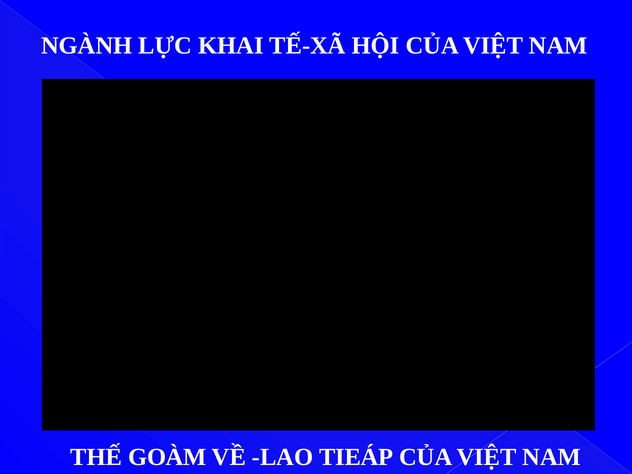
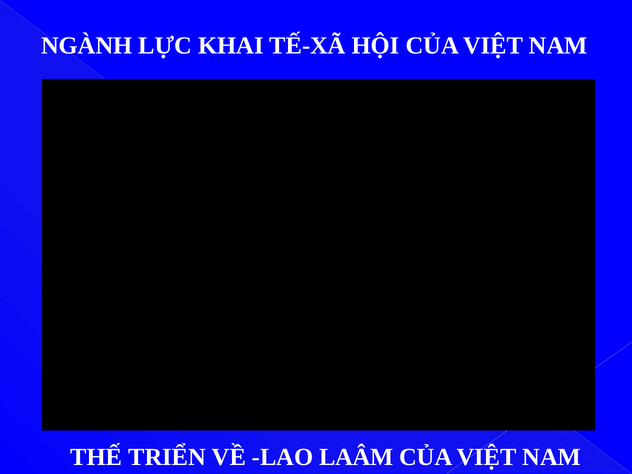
GOÀM: GOÀM -> TRIỂN (167, 457)
TIEÁP: TIEÁP -> LAÂM (356, 457)
